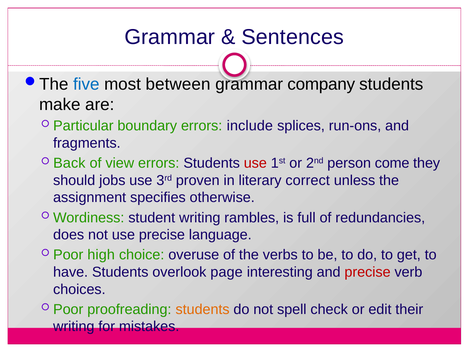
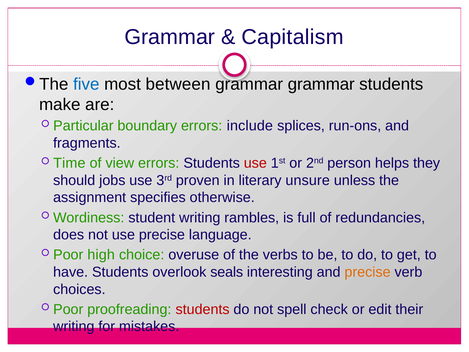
Sentences: Sentences -> Capitalism (293, 37)
grammar company: company -> grammar (321, 84)
Back: Back -> Time (69, 163)
come: come -> helps (392, 163)
correct: correct -> unsure (308, 180)
page: page -> seals (227, 272)
precise colour: red -> orange (368, 272)
students colour: orange -> red (203, 309)
